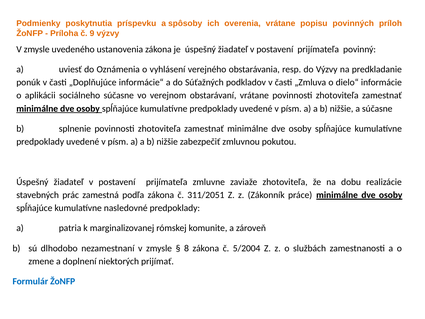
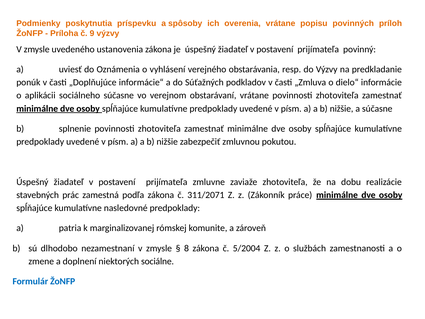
311/2051: 311/2051 -> 311/2071 (206, 195)
prijímať: prijímať -> sociálne (158, 261)
